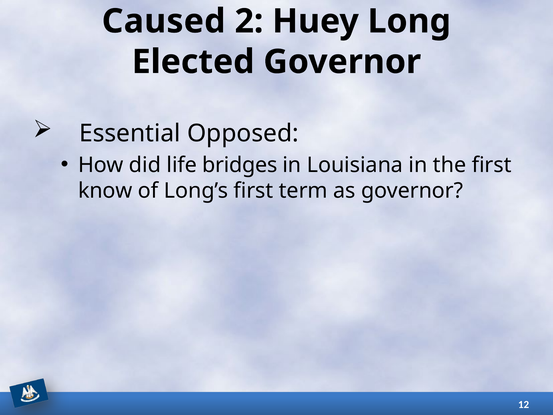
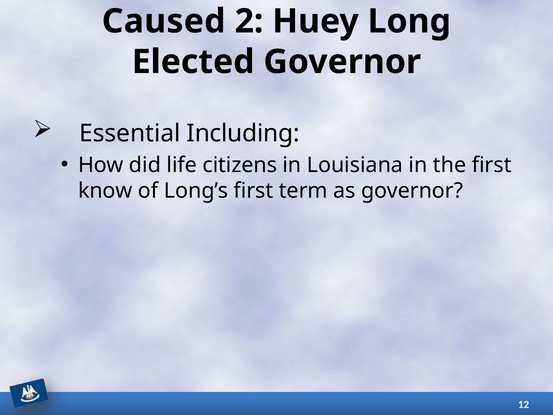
Opposed: Opposed -> Including (243, 133)
bridges: bridges -> citizens (240, 165)
